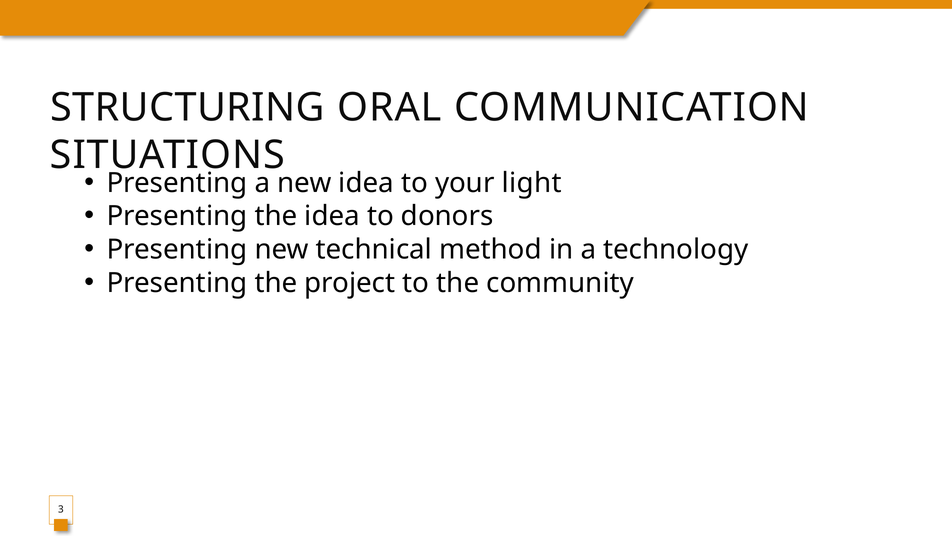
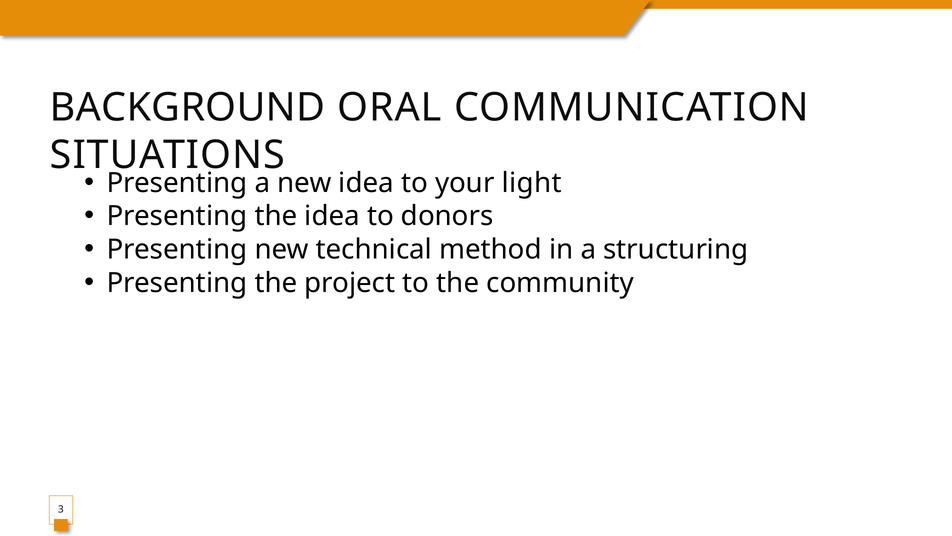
STRUCTURING: STRUCTURING -> BACKGROUND (187, 108)
technology: technology -> structuring (676, 249)
